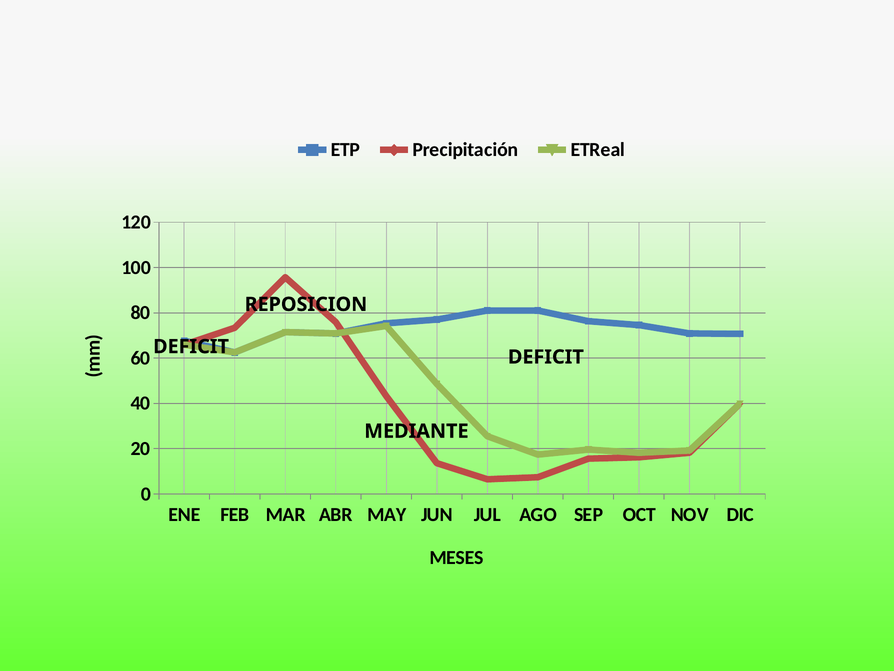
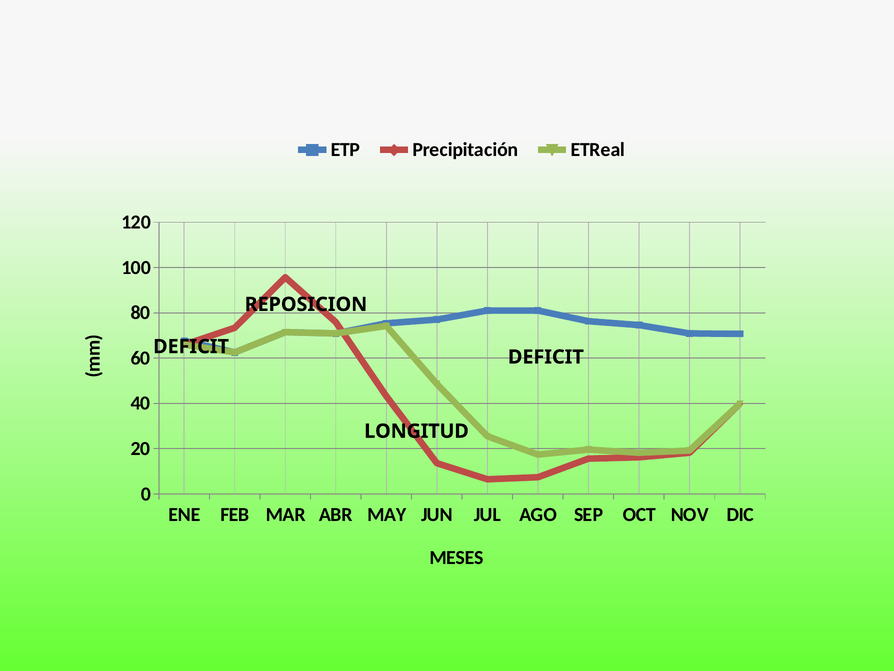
MEDIANTE: MEDIANTE -> LONGITUD (417, 431)
